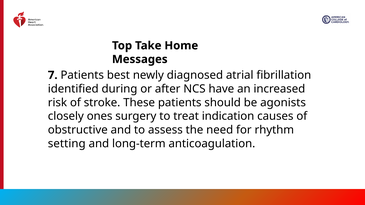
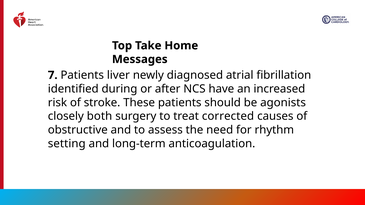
best: best -> liver (118, 75)
ones: ones -> both (100, 116)
indication: indication -> corrected (228, 116)
